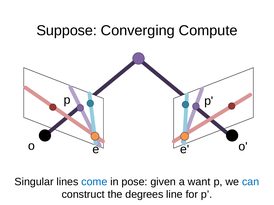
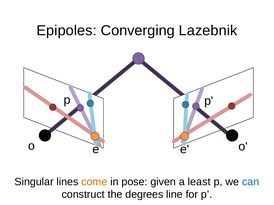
Suppose: Suppose -> Epipoles (67, 31)
Compute: Compute -> Lazebnik (208, 31)
come colour: blue -> orange (94, 182)
want: want -> least (199, 182)
